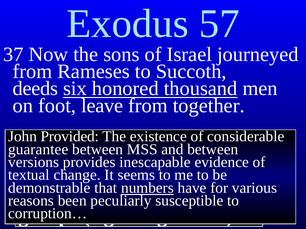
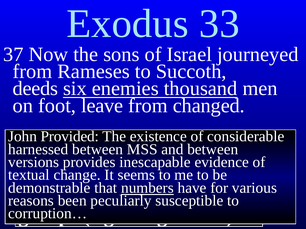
57: 57 -> 33 (219, 24)
honored: honored -> enemies (125, 89)
together: together -> changed (209, 106)
guarantee: guarantee -> harnessed (38, 150)
